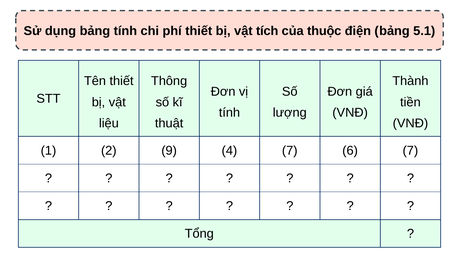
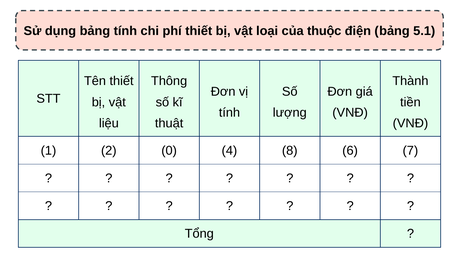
tích: tích -> loại (267, 31)
9: 9 -> 0 (169, 151)
4 7: 7 -> 8 (290, 151)
